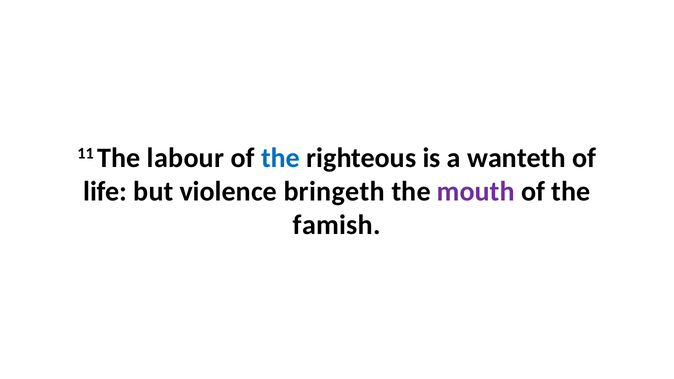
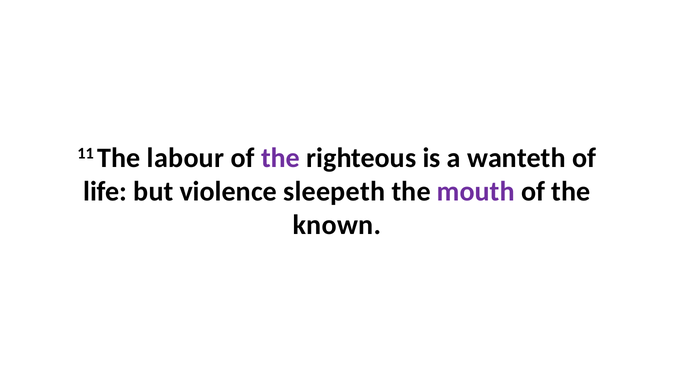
the colour: blue -> purple (281, 158)
bringeth: bringeth -> sleepeth (334, 192)
famish: famish -> known (337, 225)
